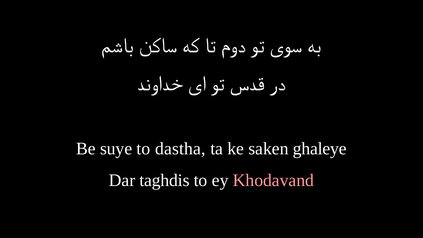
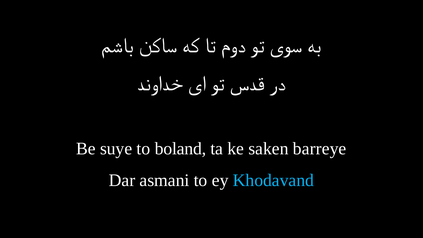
dastha: dastha -> boland (180, 149)
ghaleye: ghaleye -> barreye (320, 149)
taghdis: taghdis -> asmani (164, 180)
Khodavand colour: pink -> light blue (273, 180)
